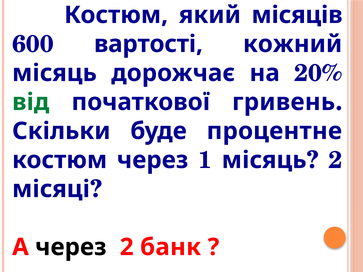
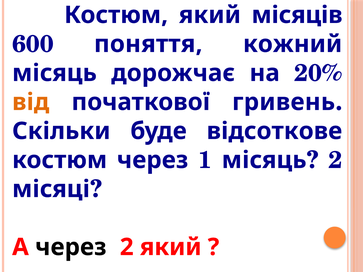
вартості: вартості -> поняття (148, 44)
від colour: green -> orange (31, 102)
процентне: процентне -> відсоткове (274, 131)
2 банк: банк -> який (171, 247)
